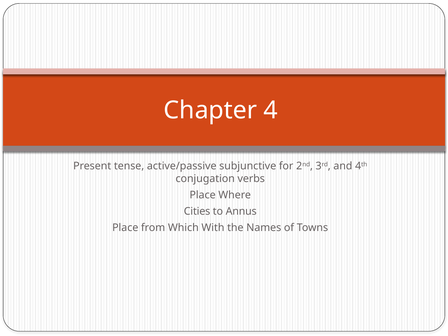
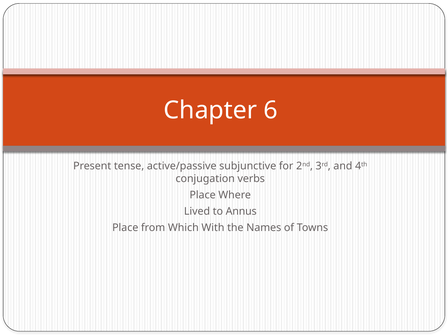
4: 4 -> 6 (271, 110)
Cities: Cities -> Lived (197, 211)
